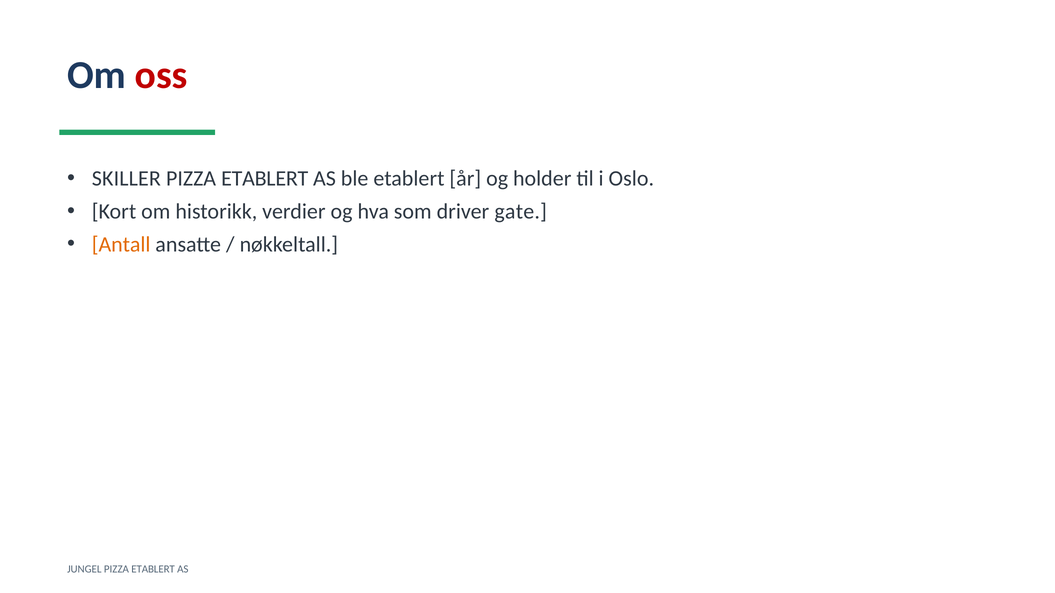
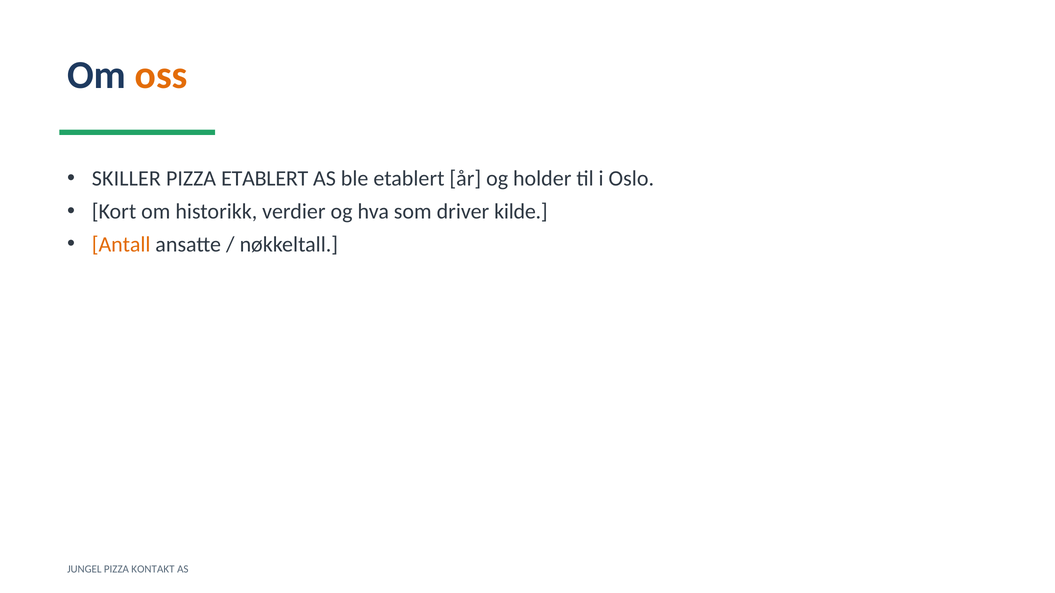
oss colour: red -> orange (161, 75)
gate: gate -> kilde (521, 212)
JUNGEL PIZZA ETABLERT: ETABLERT -> KONTAKT (153, 569)
